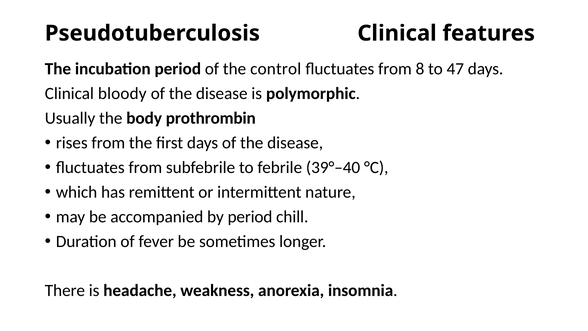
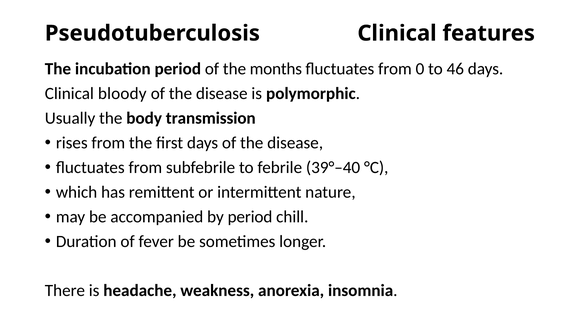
control: control -> months (276, 69)
8: 8 -> 0 (420, 69)
47: 47 -> 46 (455, 69)
prothrombin: prothrombin -> transmission (211, 118)
